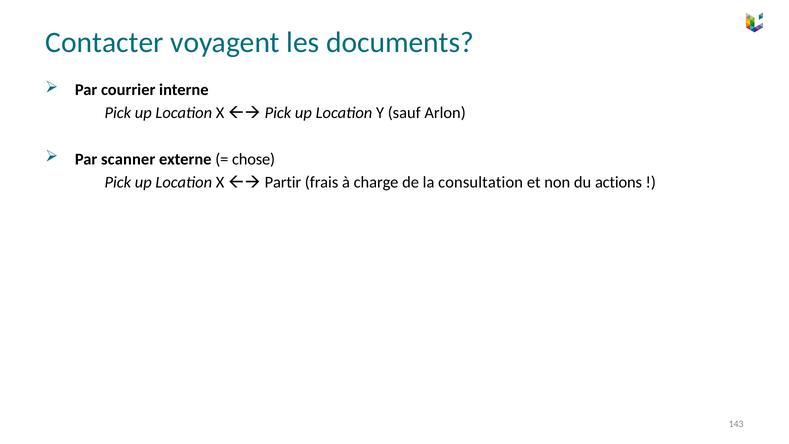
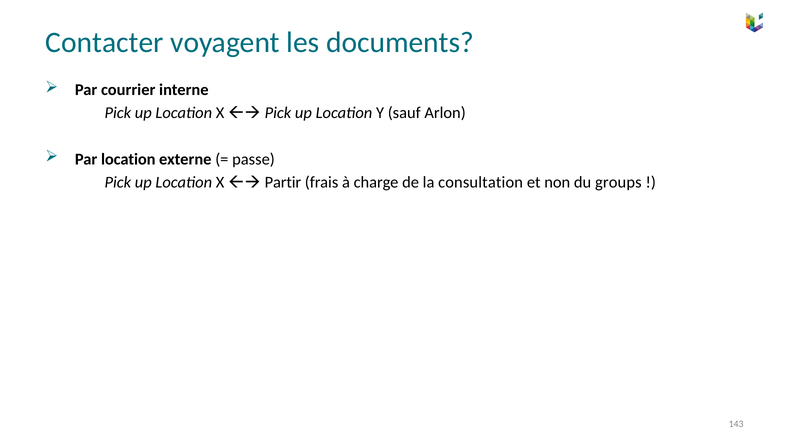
Par scanner: scanner -> location (128, 159)
chose: chose -> passe (253, 159)
actions: actions -> groups (618, 182)
